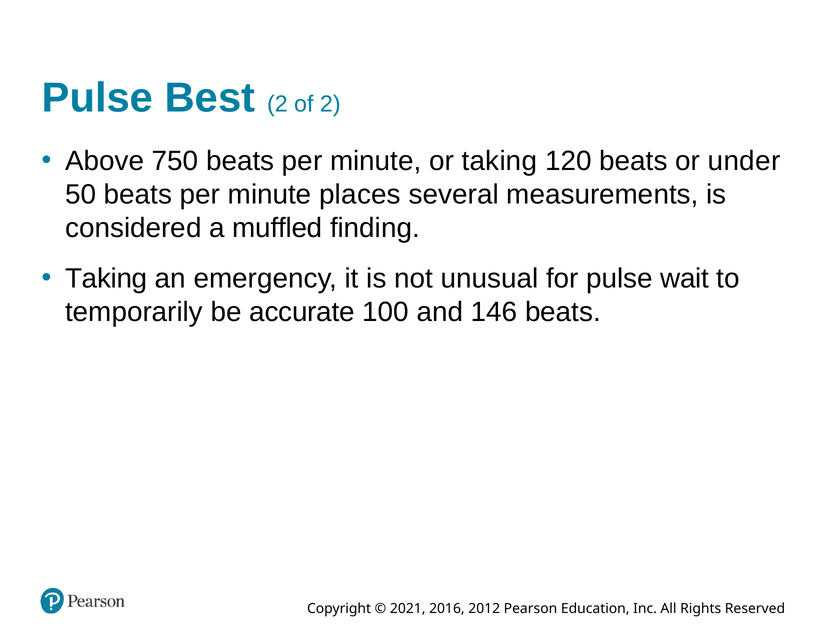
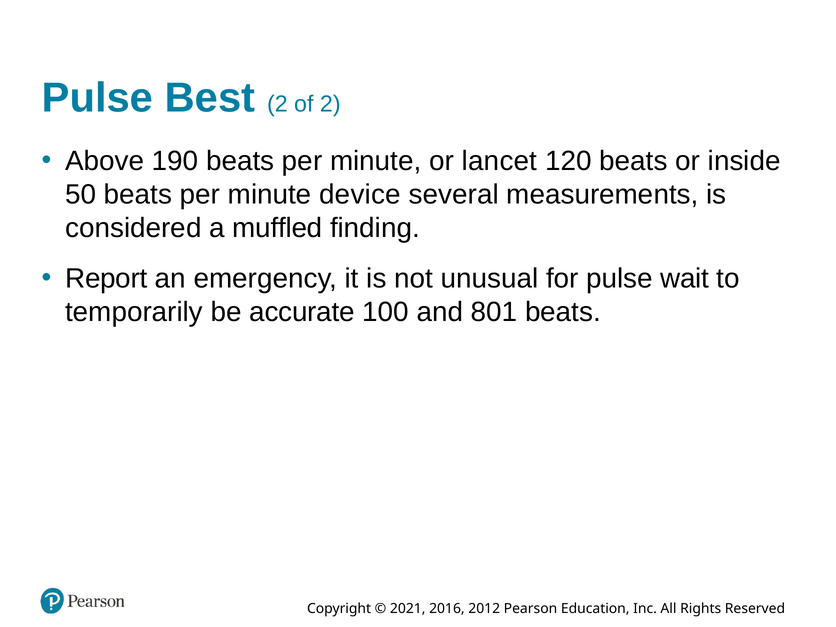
750: 750 -> 190 (175, 161)
or taking: taking -> lancet (499, 161)
under: under -> inside (744, 161)
places: places -> device (360, 194)
Taking: Taking -> Report (106, 279)
146: 146 -> 801 (494, 312)
